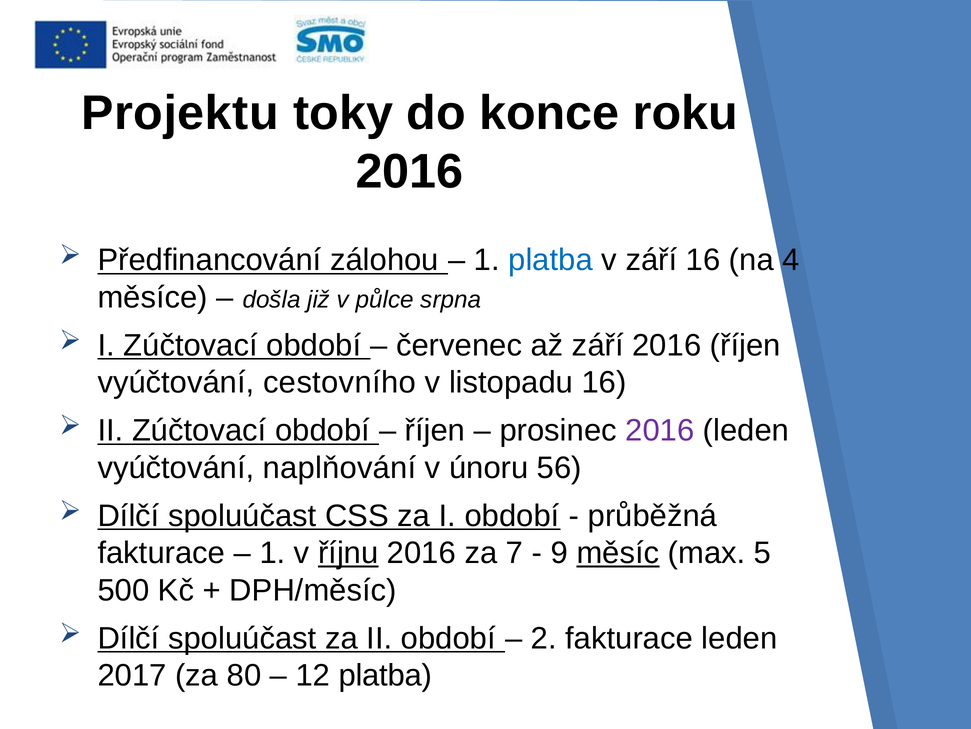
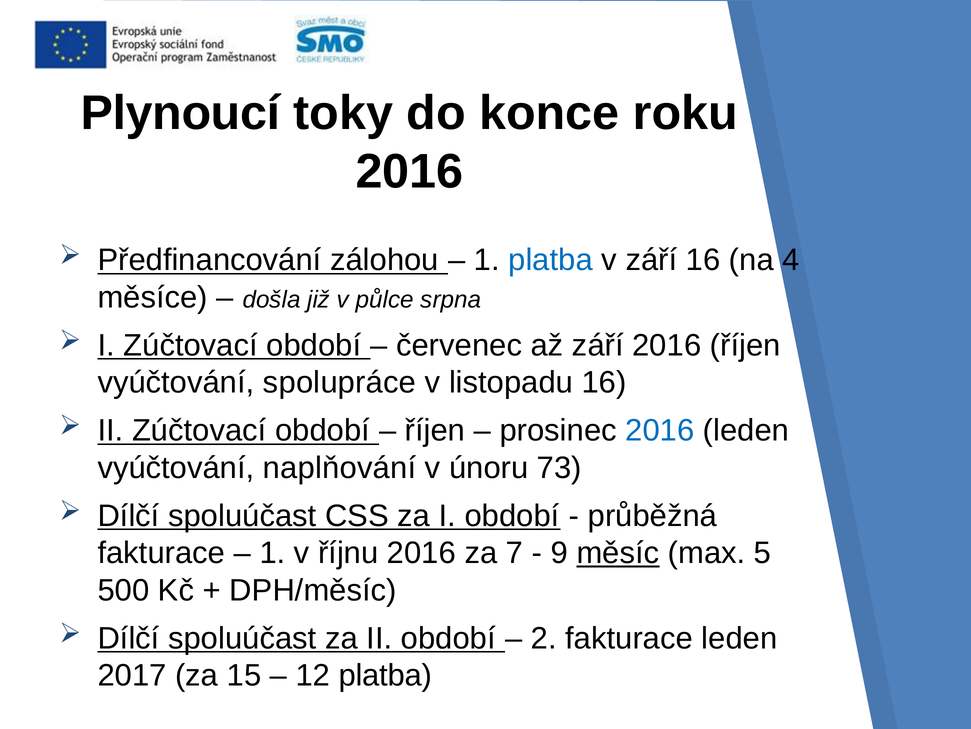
Projektu: Projektu -> Plynoucí (180, 113)
cestovního: cestovního -> spolupráce (340, 382)
2016 colour: purple -> blue (660, 430)
56: 56 -> 73 (559, 467)
říjnu underline: present -> none (348, 552)
80: 80 -> 15 (244, 675)
